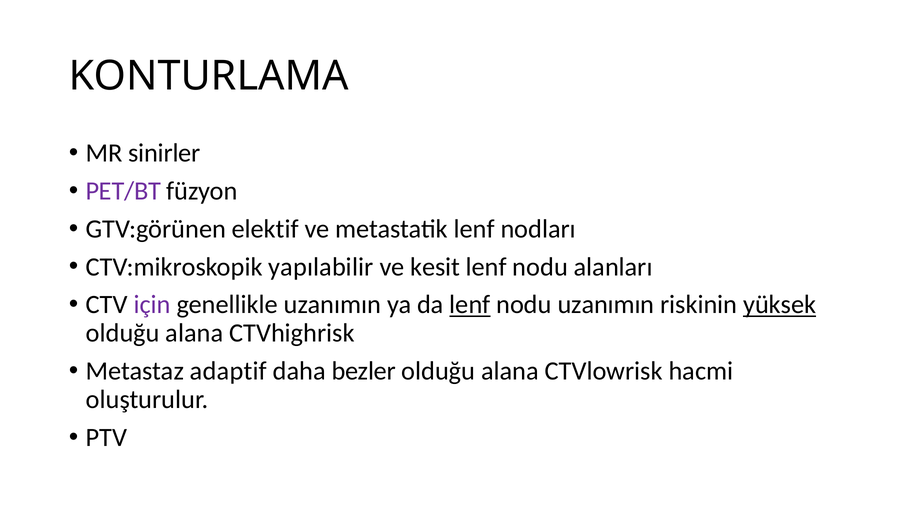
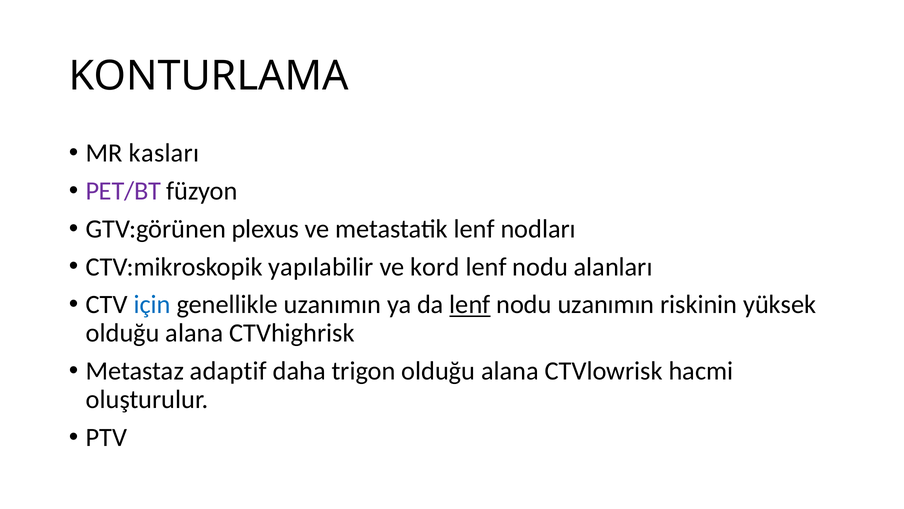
sinirler: sinirler -> kasları (164, 153)
elektif: elektif -> plexus (265, 229)
kesit: kesit -> kord (435, 267)
için colour: purple -> blue (152, 304)
yüksek underline: present -> none (780, 304)
bezler: bezler -> trigon (364, 371)
